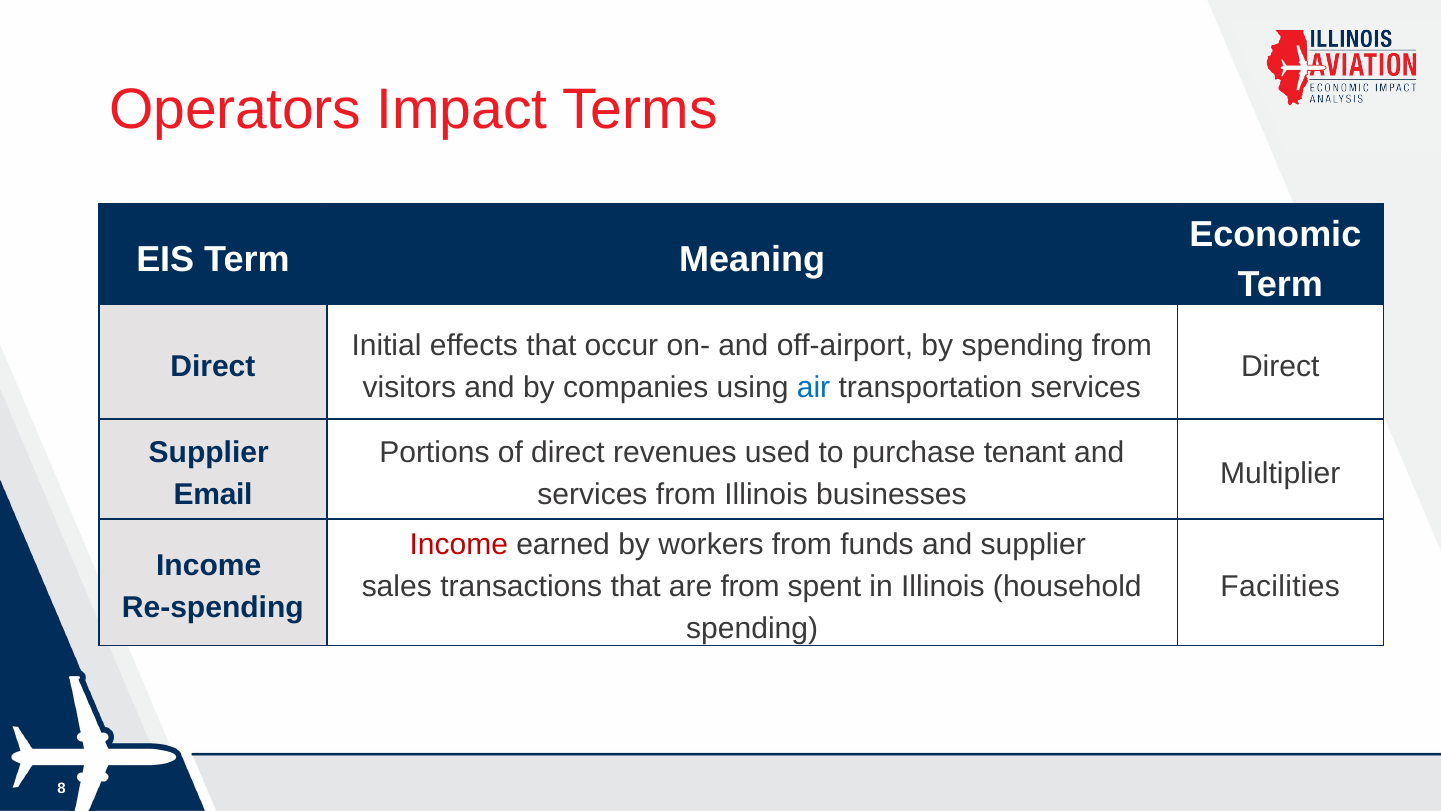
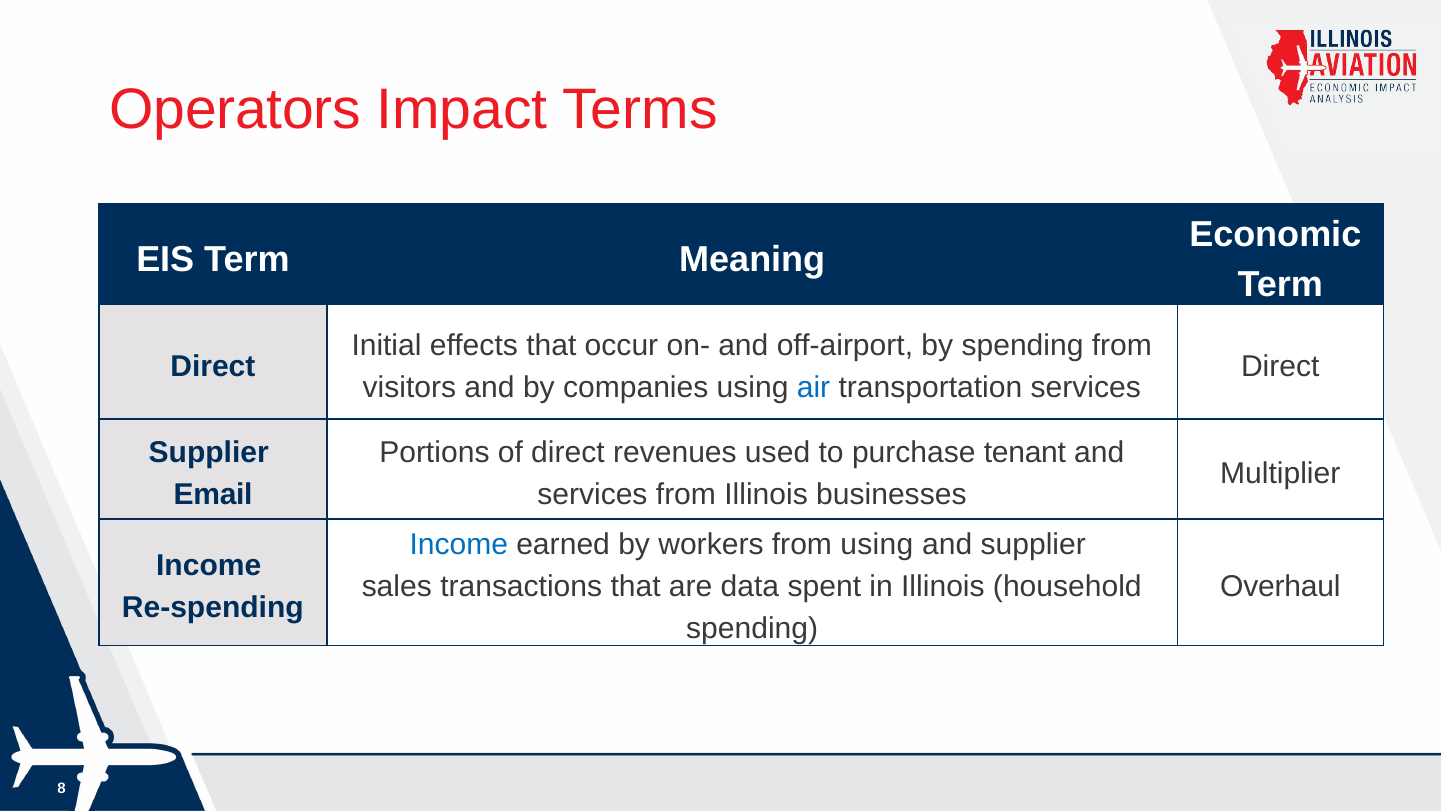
Income colour: red -> blue (459, 545)
from funds: funds -> using (877, 545)
are from: from -> data (750, 587)
Facilities: Facilities -> Overhaul (1280, 587)
